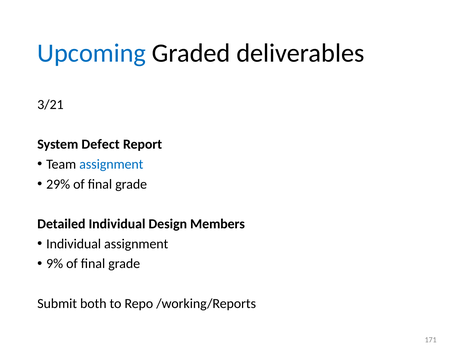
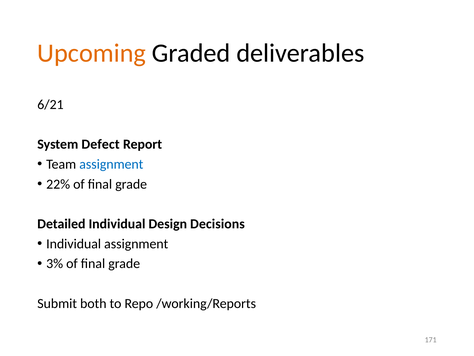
Upcoming colour: blue -> orange (92, 53)
3/21: 3/21 -> 6/21 (50, 104)
29%: 29% -> 22% (58, 184)
Members: Members -> Decisions (217, 224)
9%: 9% -> 3% (55, 263)
